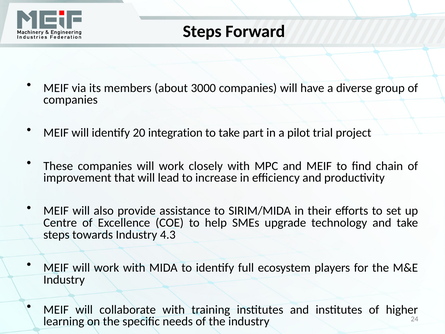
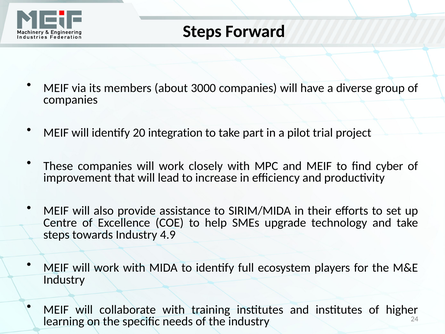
chain: chain -> cyber (390, 166)
4.3: 4.3 -> 4.9 (168, 234)
